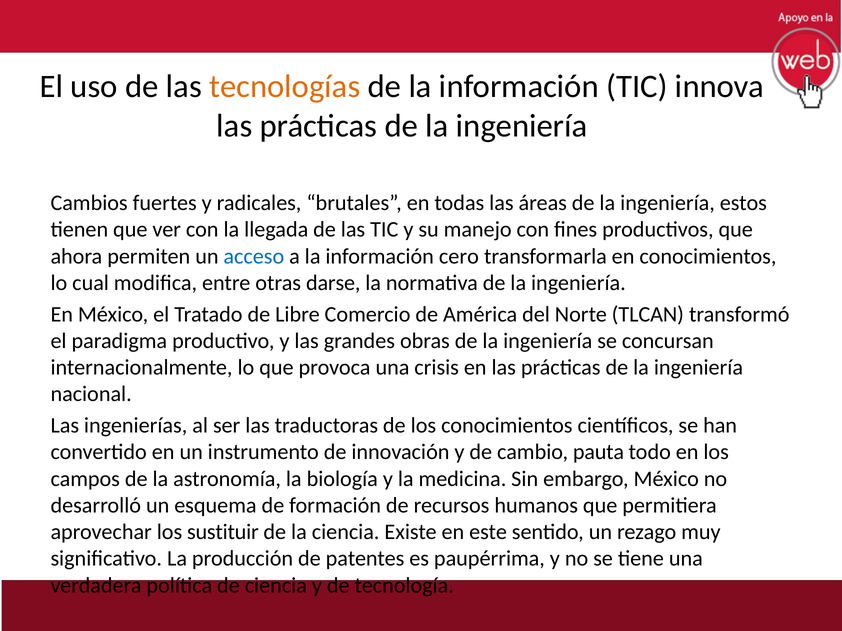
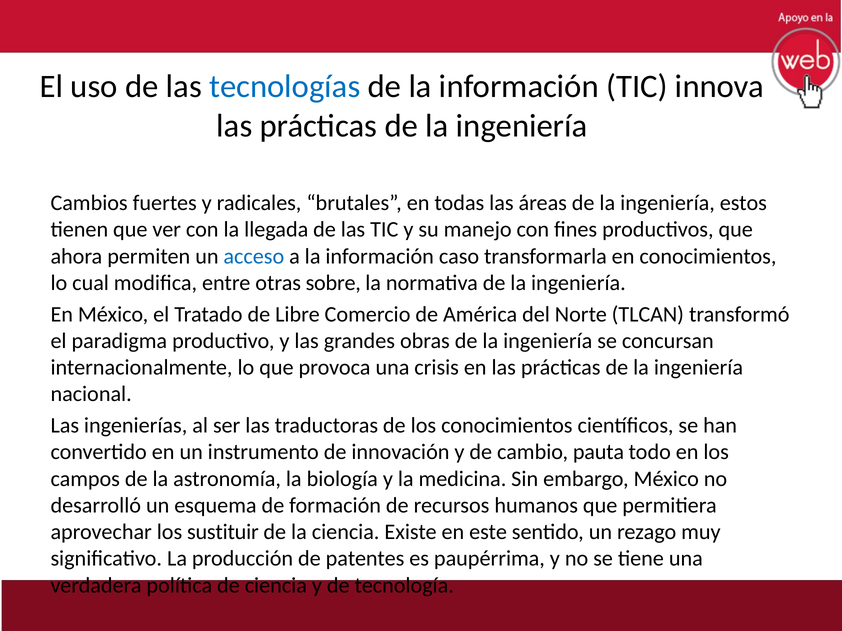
tecnologías colour: orange -> blue (285, 87)
cero: cero -> caso (459, 257)
darse: darse -> sobre (333, 283)
